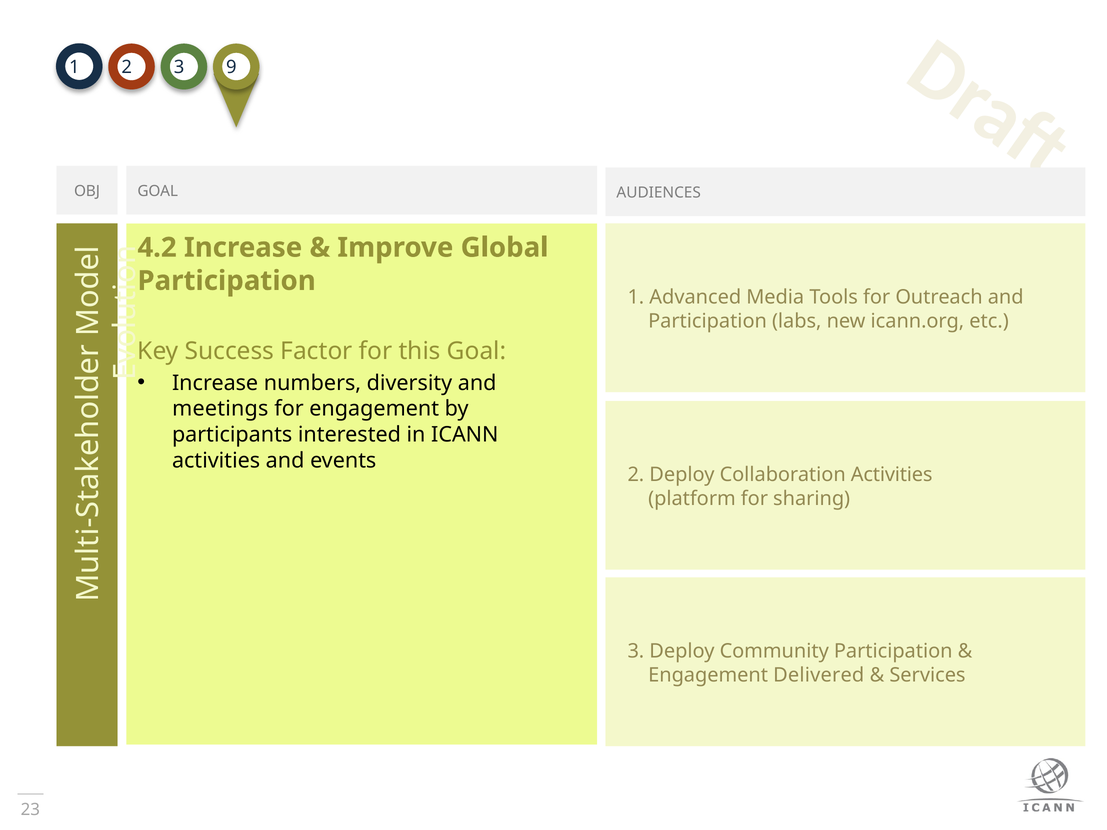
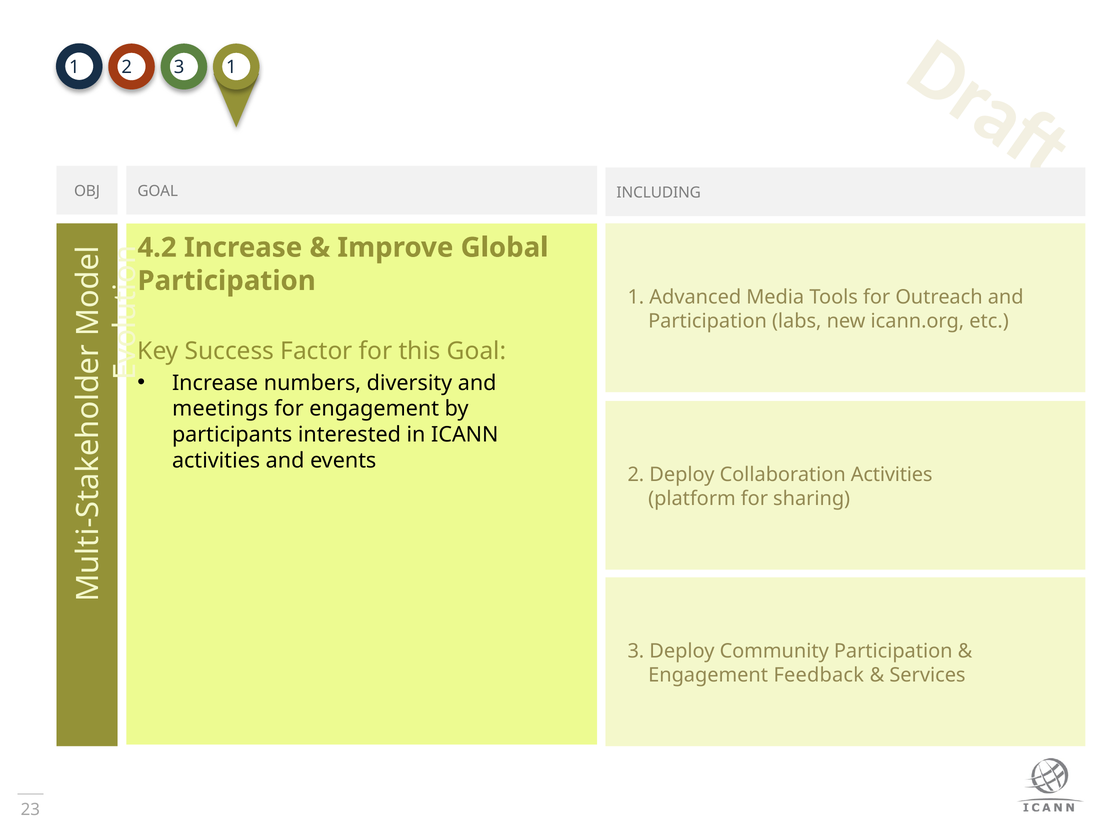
2 9: 9 -> 1 (231, 67)
AUDIENCES: AUDIENCES -> INCLUDING (659, 193)
Delivered: Delivered -> Feedback (819, 675)
